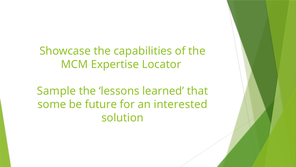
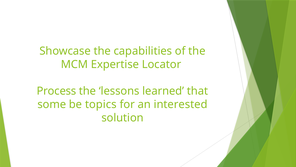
Sample: Sample -> Process (56, 91)
future: future -> topics (101, 104)
